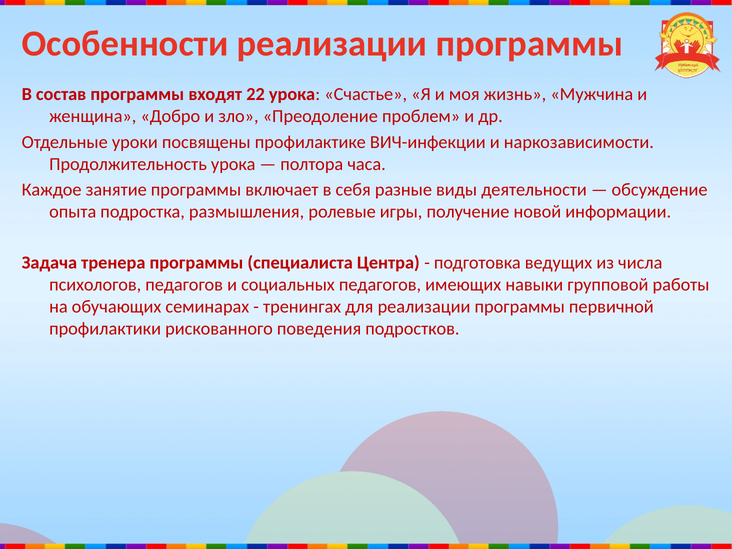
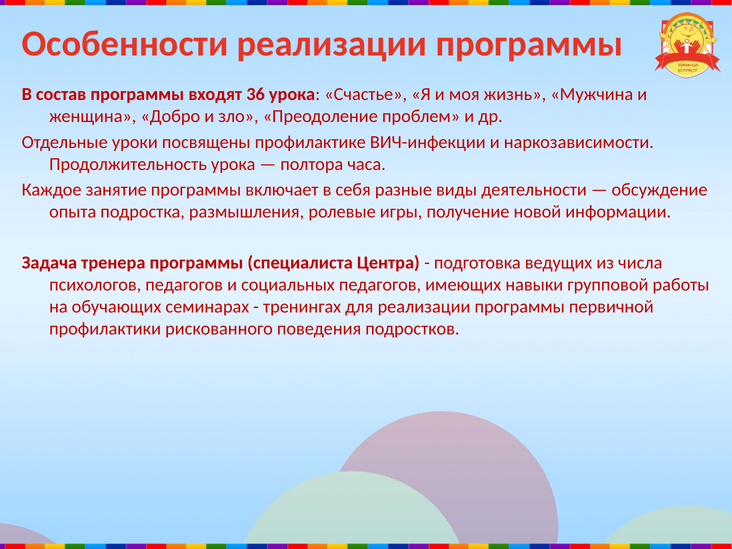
22: 22 -> 36 (256, 94)
